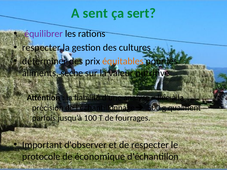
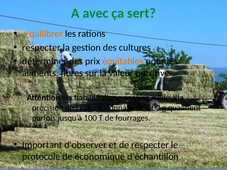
sent: sent -> avec (95, 13)
équilibrer colour: purple -> orange (44, 34)
sèche: sèche -> fibres (72, 73)
